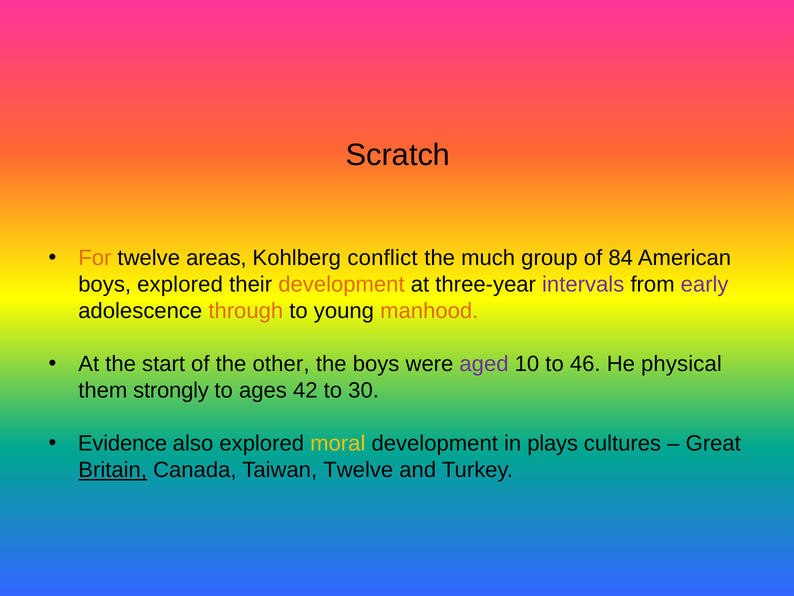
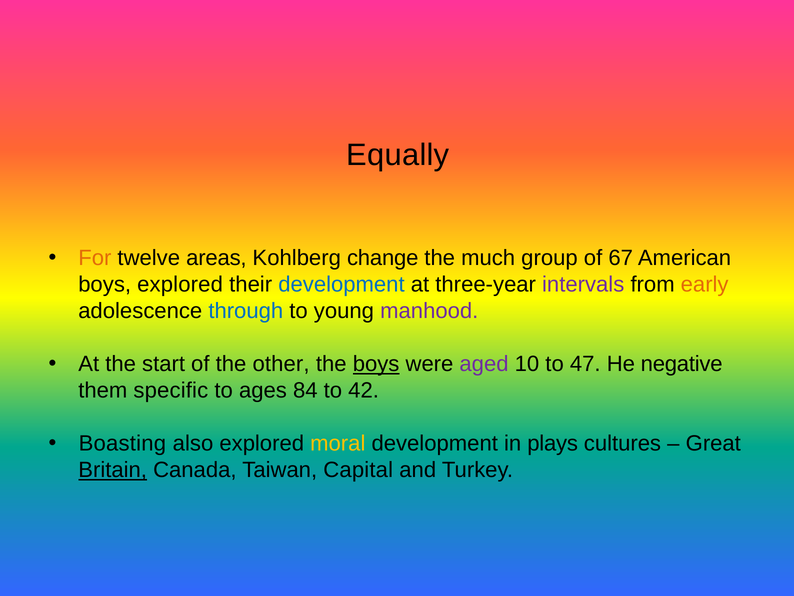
Scratch: Scratch -> Equally (398, 155)
conflict: conflict -> change (383, 258)
84: 84 -> 67 (621, 258)
development colour: orange -> blue (341, 284)
early colour: purple -> orange (705, 284)
through colour: orange -> blue (246, 311)
manhood colour: orange -> purple (429, 311)
boys underline: none -> present (376, 364)
46: 46 -> 47 (585, 364)
physical: physical -> negative (682, 364)
strongly: strongly -> specific (171, 390)
42: 42 -> 84 (305, 390)
30: 30 -> 42 (364, 390)
Evidence: Evidence -> Boasting (122, 443)
Taiwan Twelve: Twelve -> Capital (358, 470)
